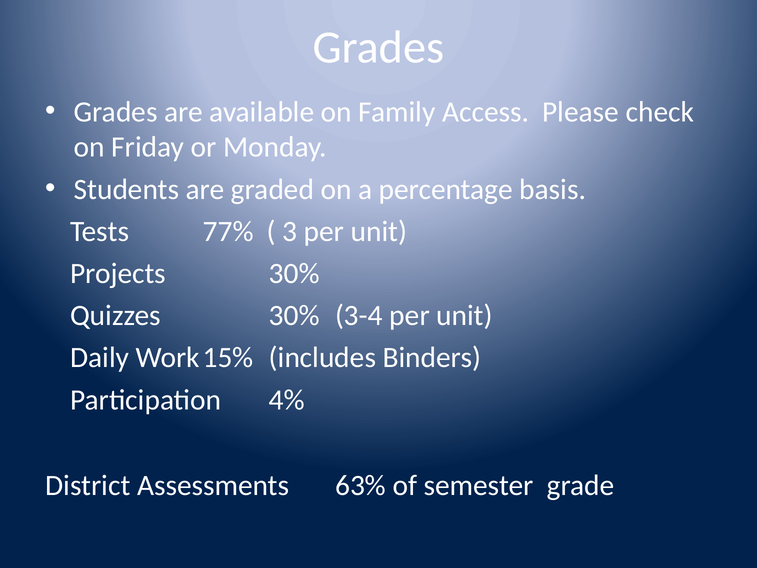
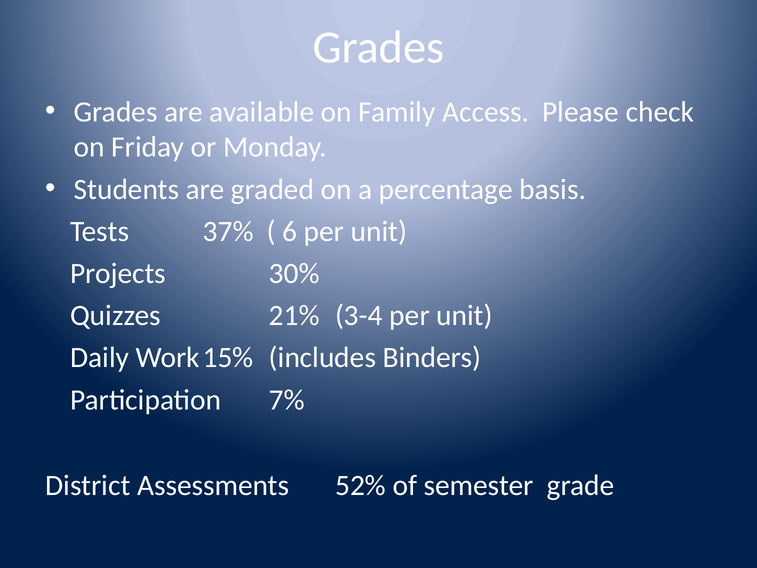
77%: 77% -> 37% (228, 231)
3: 3 -> 6 (290, 231)
Quizzes 30%: 30% -> 21% (294, 315)
4%: 4% -> 7% (287, 400)
63%: 63% -> 52% (361, 485)
